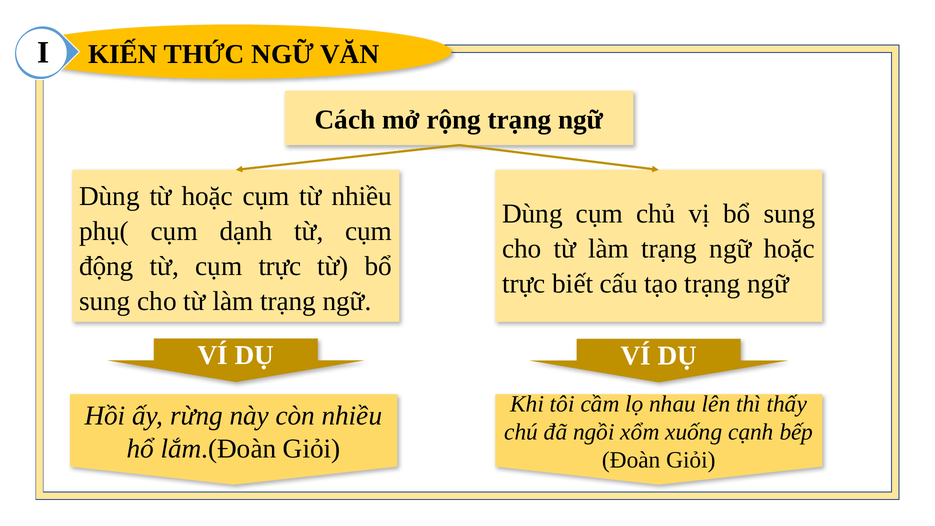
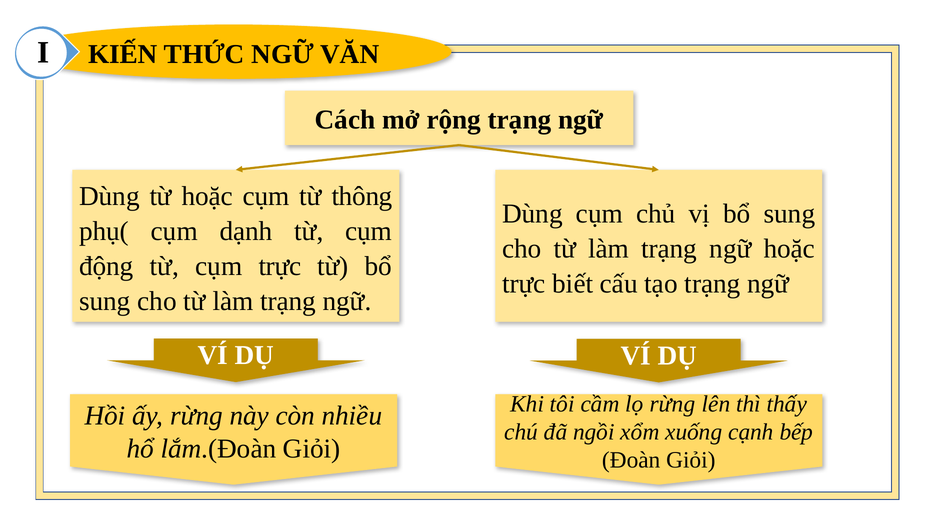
từ nhiều: nhiều -> thông (362, 196)
lọ nhau: nhau -> rừng (673, 404)
